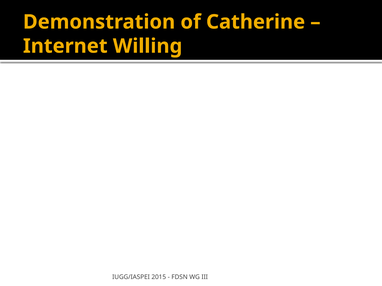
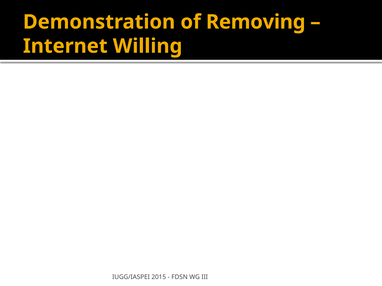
Catherine: Catherine -> Removing (256, 22)
